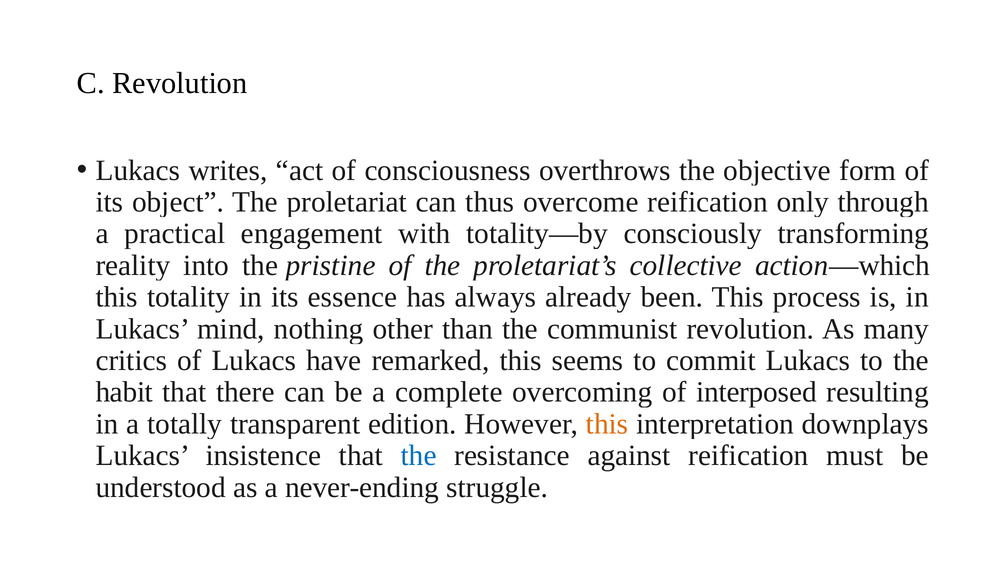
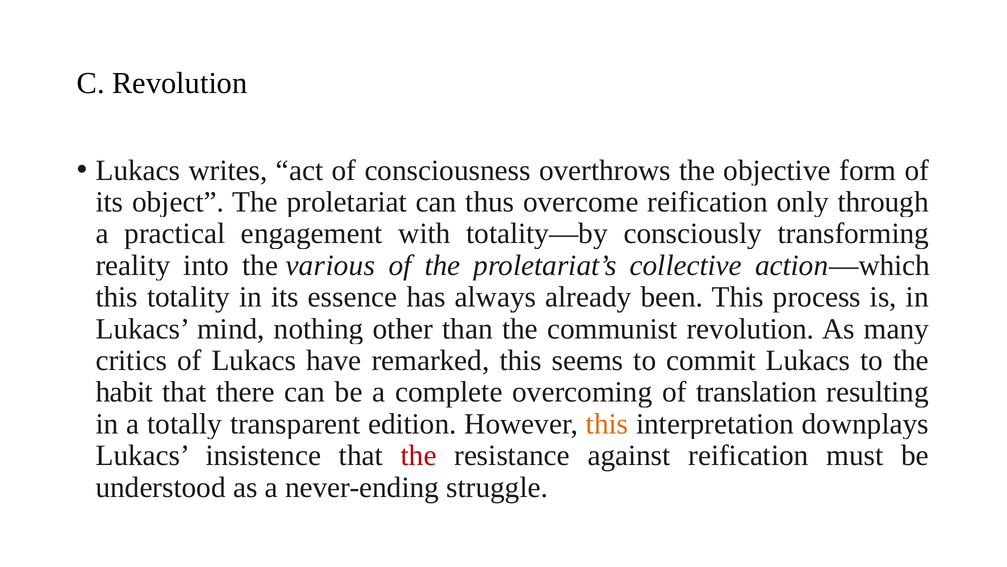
pristine: pristine -> various (330, 265)
interposed: interposed -> translation (757, 392)
the colour: blue -> red (419, 455)
